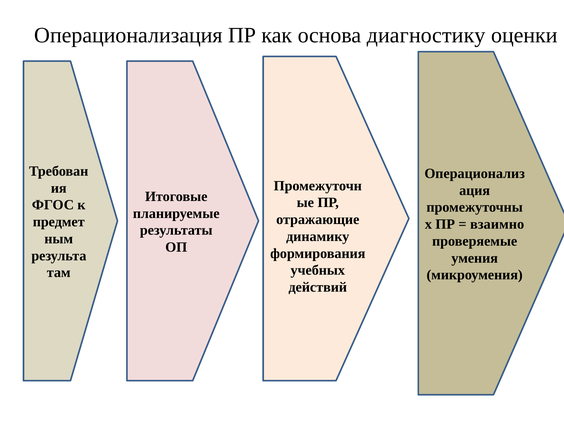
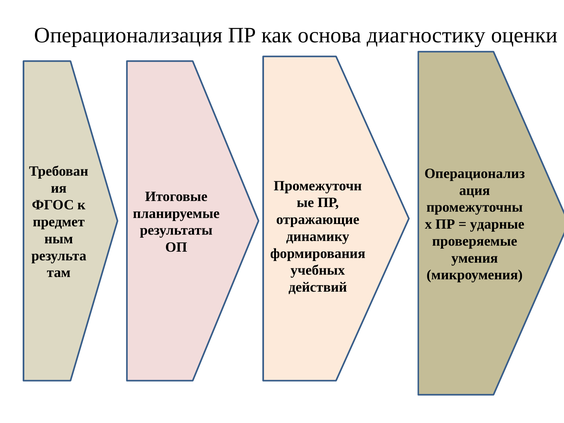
взаимно: взаимно -> ударные (497, 224)
